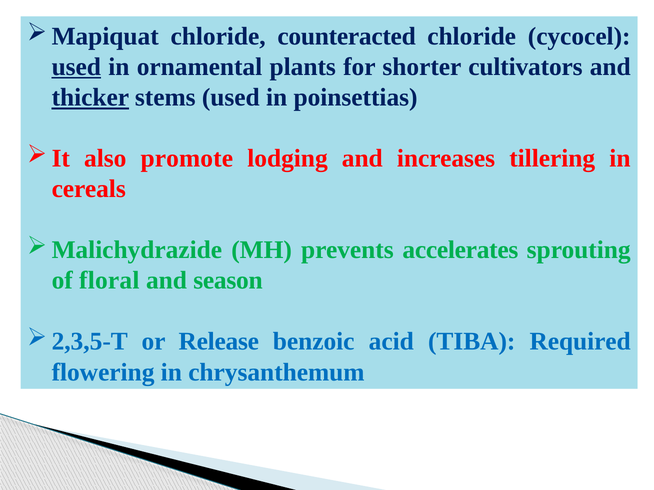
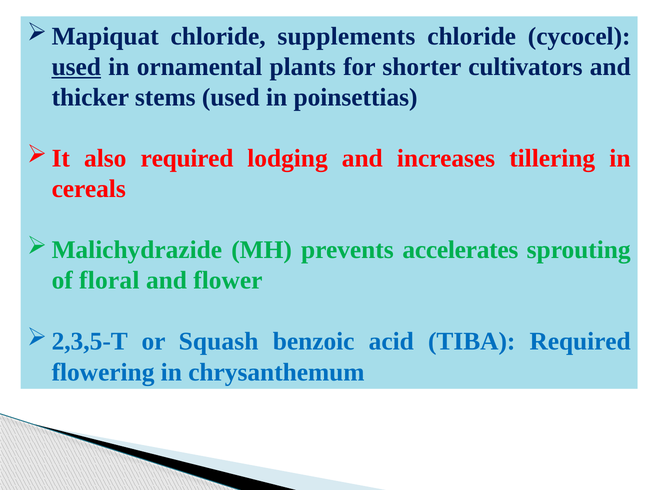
counteracted: counteracted -> supplements (346, 37)
thicker underline: present -> none (90, 98)
also promote: promote -> required (187, 159)
season: season -> flower (228, 281)
Release: Release -> Squash (219, 342)
